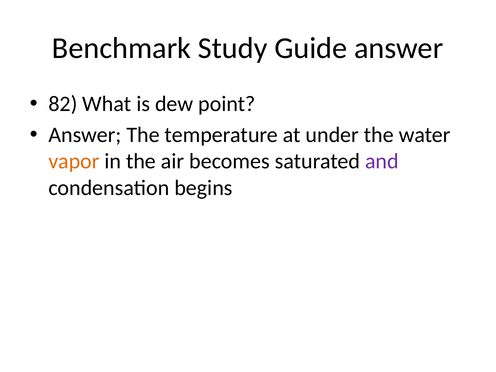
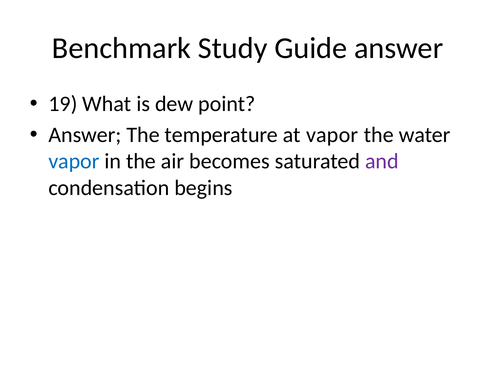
82: 82 -> 19 (63, 104)
at under: under -> vapor (332, 135)
vapor colour: orange -> blue (74, 161)
